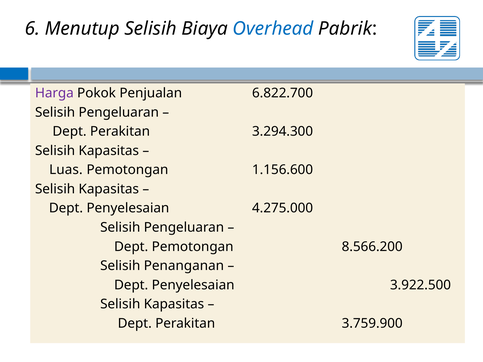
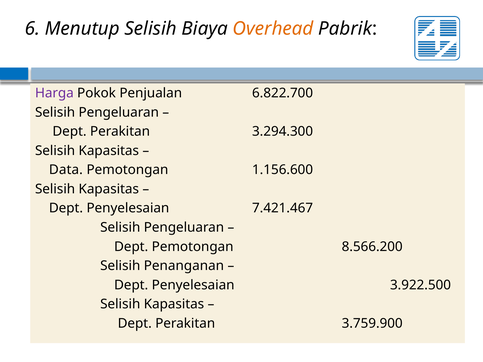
Overhead colour: blue -> orange (273, 29)
Luas: Luas -> Data (66, 170)
4.275.000: 4.275.000 -> 7.421.467 (283, 208)
